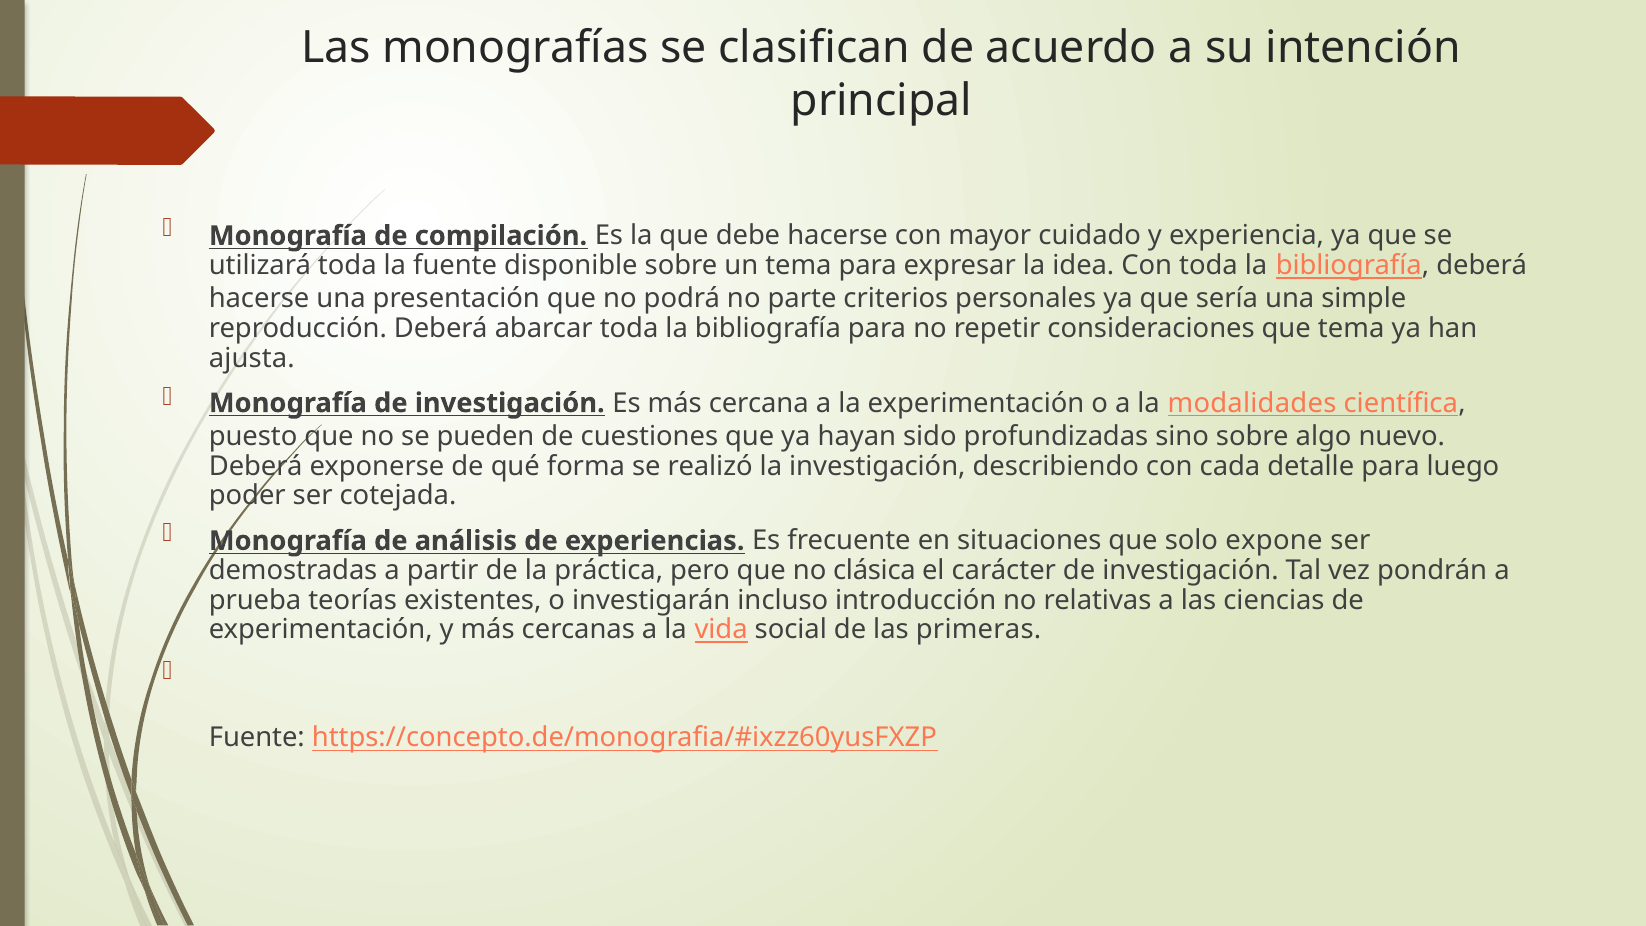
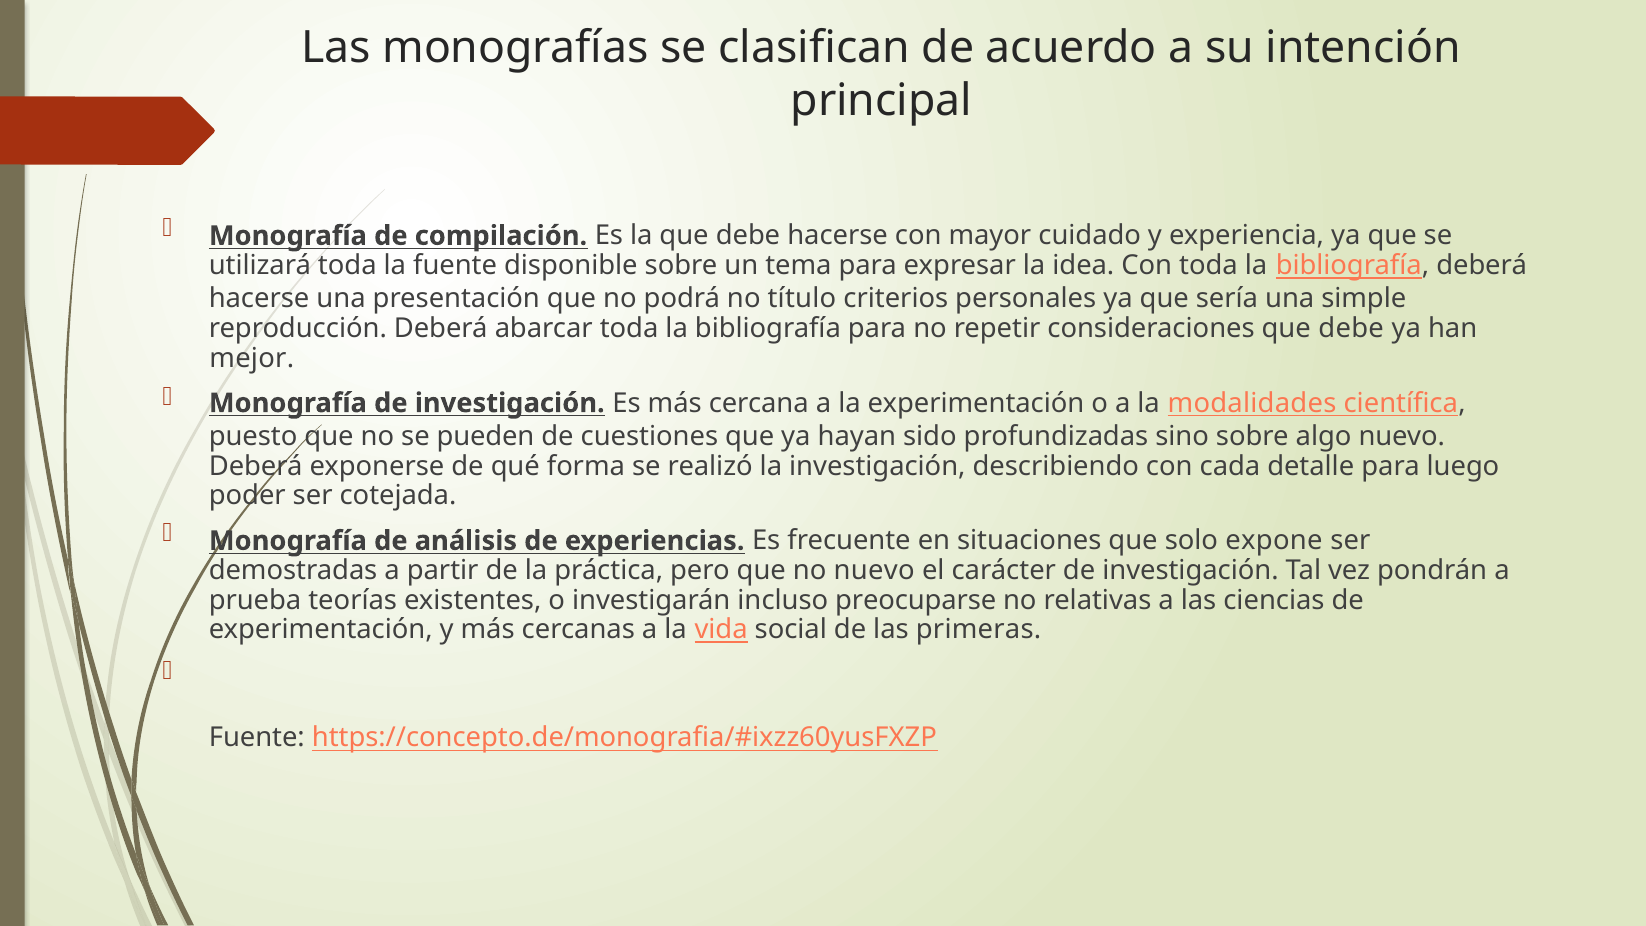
parte: parte -> título (802, 299)
consideraciones que tema: tema -> debe (1351, 328)
ajusta: ajusta -> mejor (252, 358)
no clásica: clásica -> nuevo (874, 570)
introducción: introducción -> preocuparse (916, 600)
